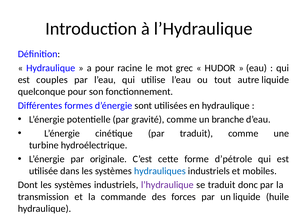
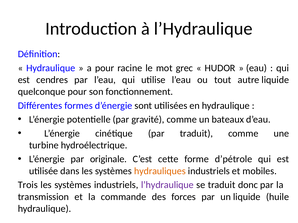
couples: couples -> cendres (52, 80)
branche: branche -> bateaux (228, 120)
hydrauliques colour: blue -> orange (160, 171)
Dont: Dont -> Trois (28, 185)
